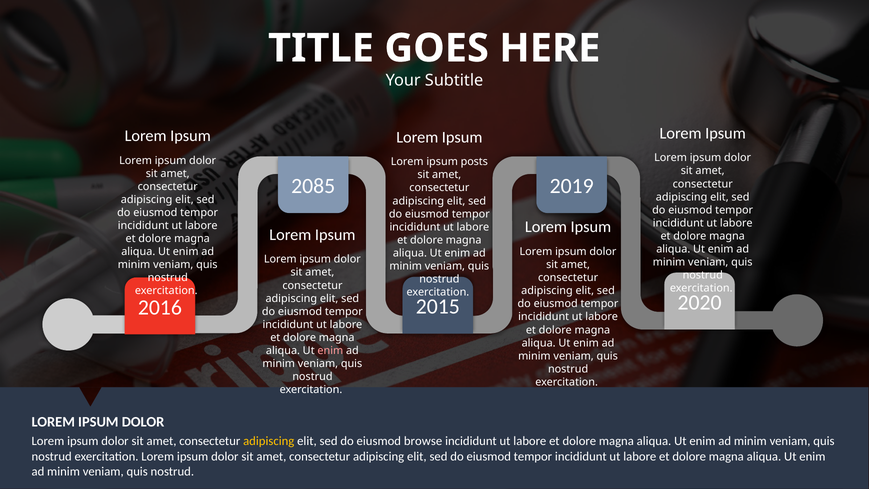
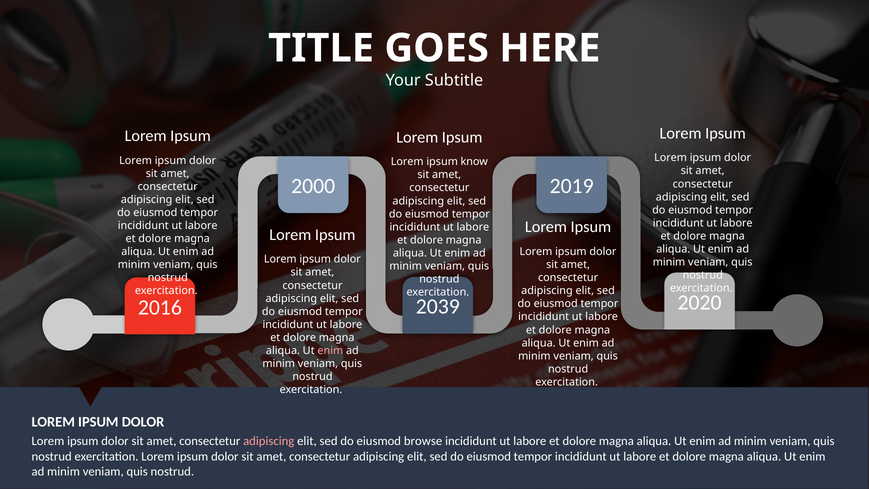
posts: posts -> know (474, 162)
2085: 2085 -> 2000 (313, 186)
2015: 2015 -> 2039 (438, 307)
adipiscing colour: yellow -> pink (269, 441)
